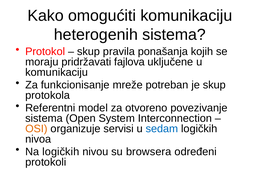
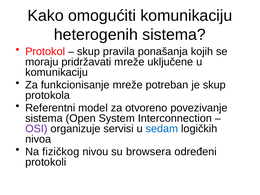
pridržavati fajlova: fajlova -> mreže (129, 62)
OSI colour: orange -> purple (36, 129)
Na logičkih: logičkih -> fizičkog (61, 152)
